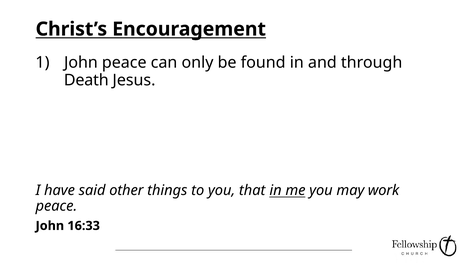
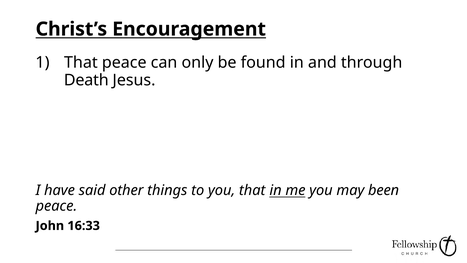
John: John -> That (81, 63)
work: work -> been (384, 190)
